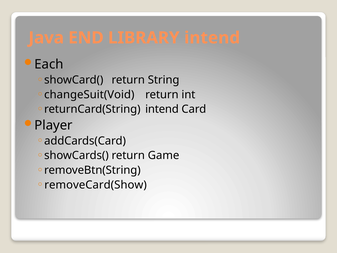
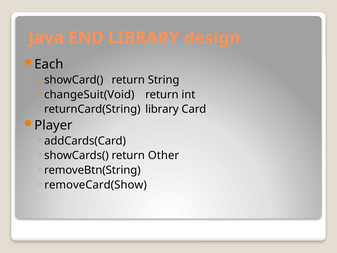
LIBRARY intend: intend -> design (212, 38)
returnCard(String intend: intend -> library (162, 109)
Game: Game -> Other (164, 155)
